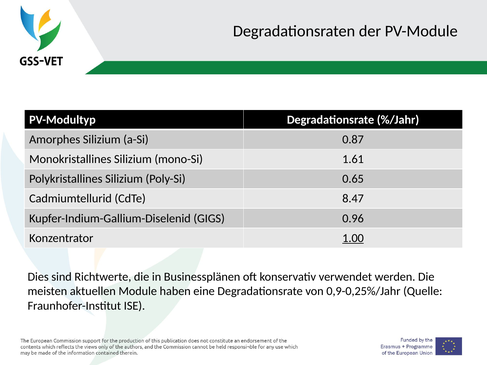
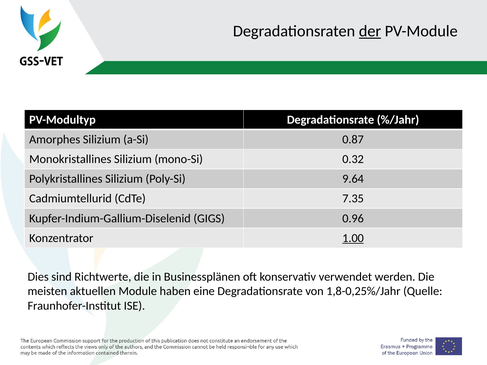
der underline: none -> present (370, 31)
1.61: 1.61 -> 0.32 (353, 159)
0.65: 0.65 -> 9.64 (353, 179)
8.47: 8.47 -> 7.35 (353, 199)
0,9-0,25%/Jahr: 0,9-0,25%/Jahr -> 1,8-0,25%/Jahr (363, 291)
